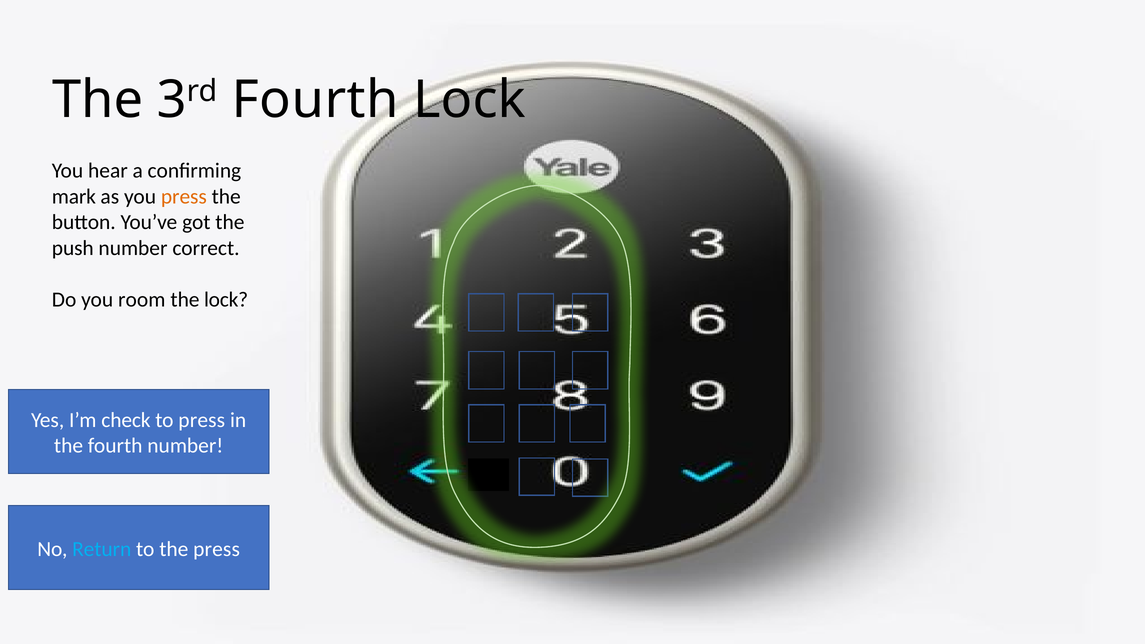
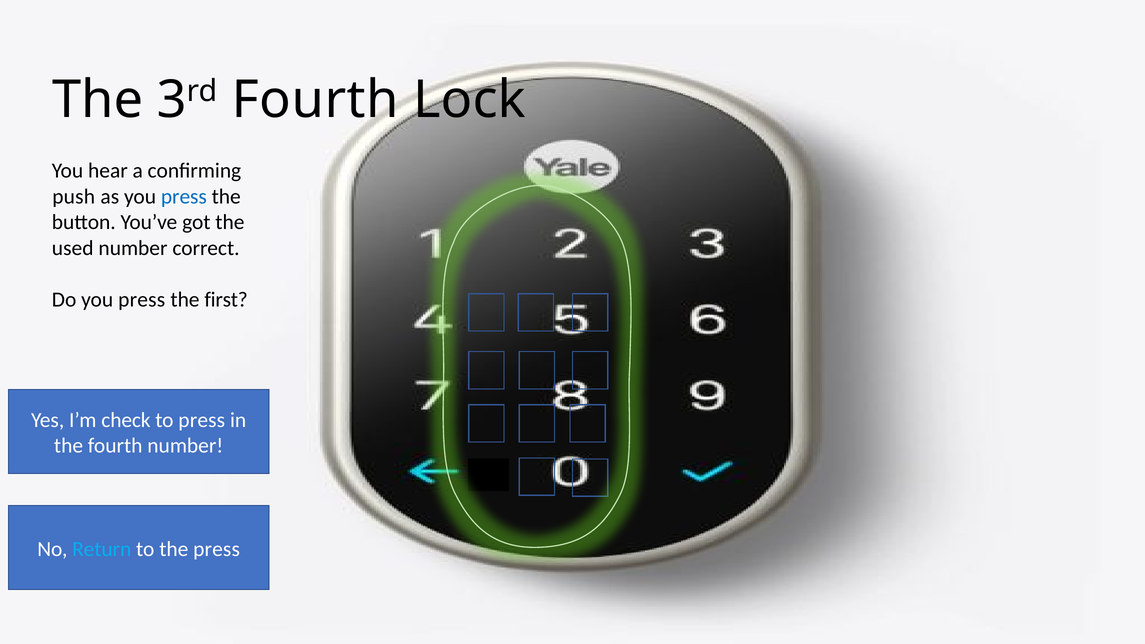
mark: mark -> push (74, 197)
press colour: orange -> blue (184, 197)
push: push -> used (73, 248)
Do you room: room -> press (142, 300)
the lock: lock -> first (226, 300)
